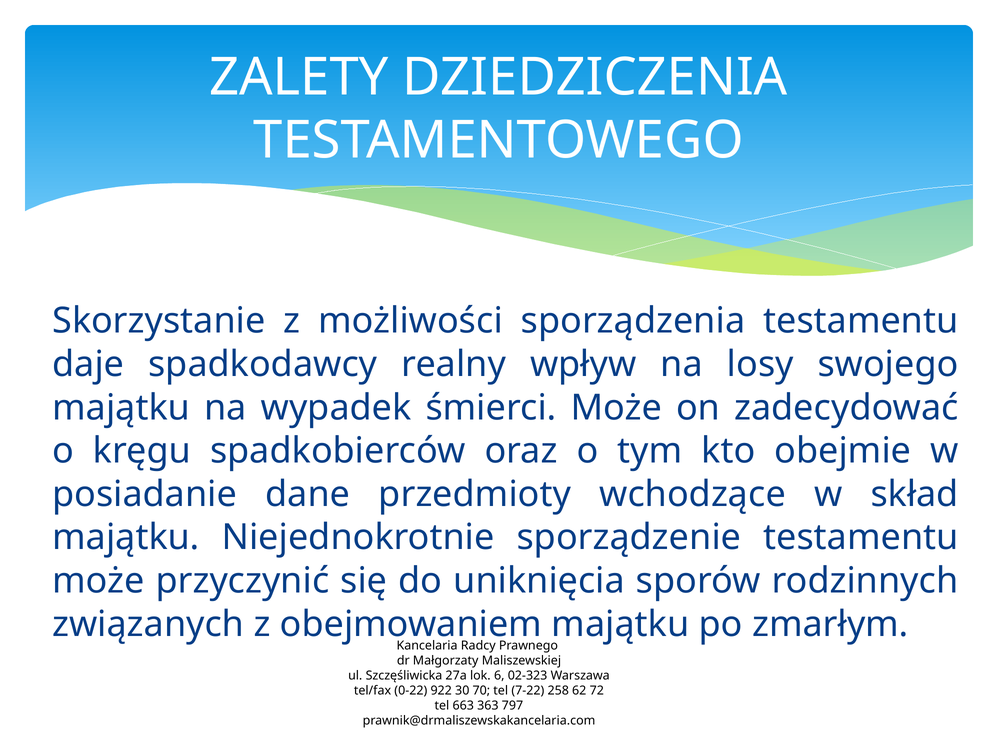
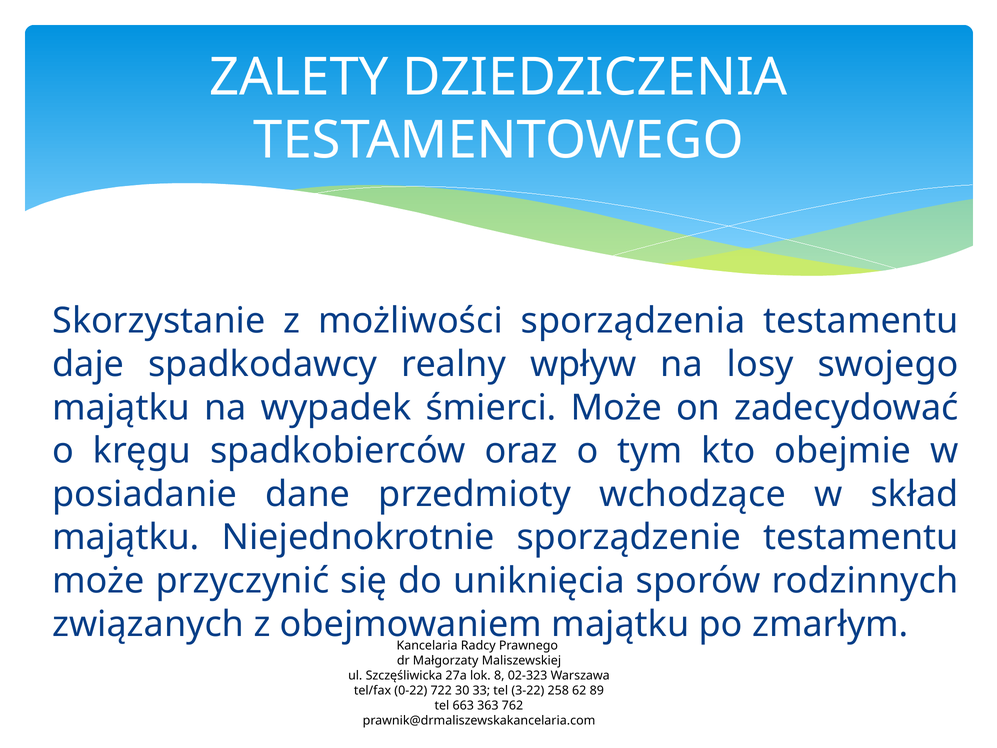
6: 6 -> 8 (499, 675)
922: 922 -> 722 (441, 690)
70: 70 -> 33 (481, 690)
7-22: 7-22 -> 3-22 (528, 690)
72: 72 -> 89 (597, 690)
797: 797 -> 762 (512, 705)
